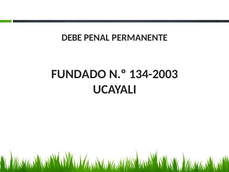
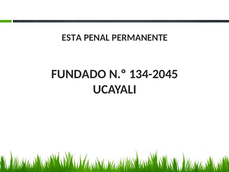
DEBE: DEBE -> ESTA (72, 37)
134-2003: 134-2003 -> 134-2045 (154, 74)
